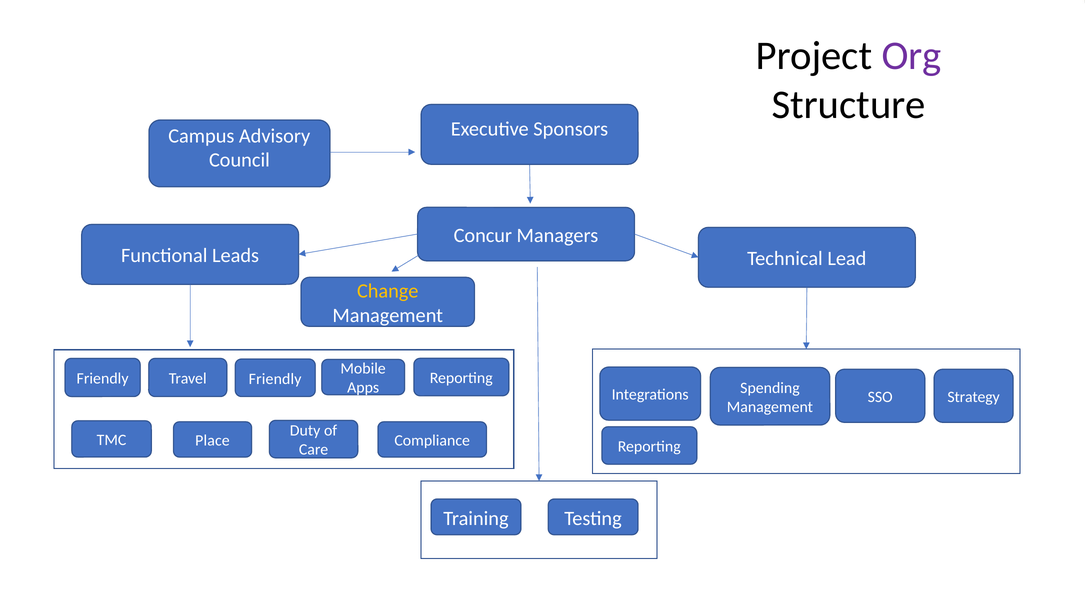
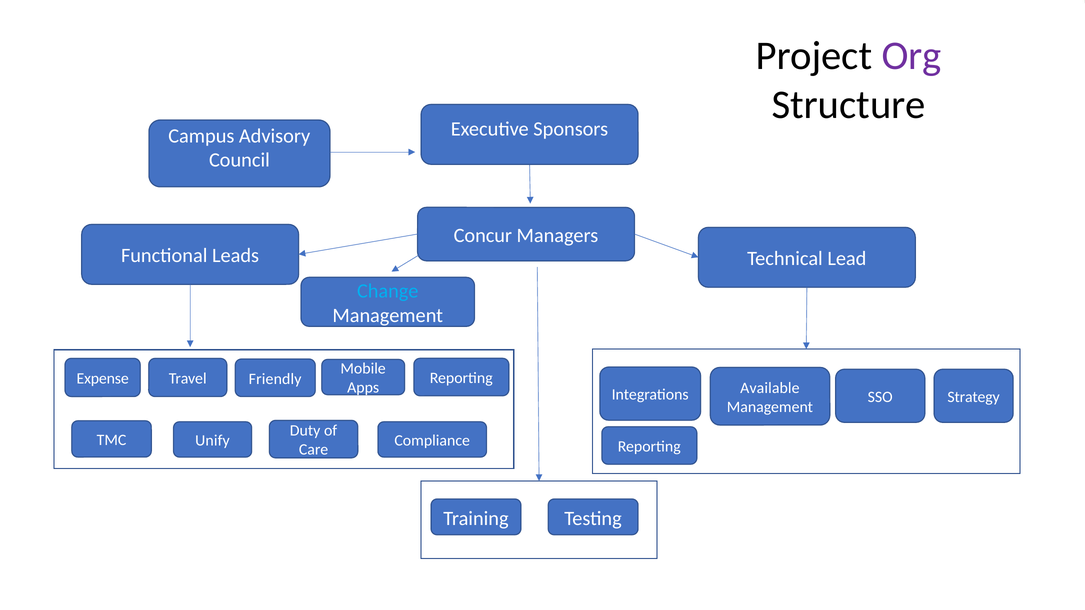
Change colour: yellow -> light blue (388, 291)
Friendly: Friendly -> Expense (103, 379)
Spending: Spending -> Available (770, 388)
Place: Place -> Unify (212, 441)
